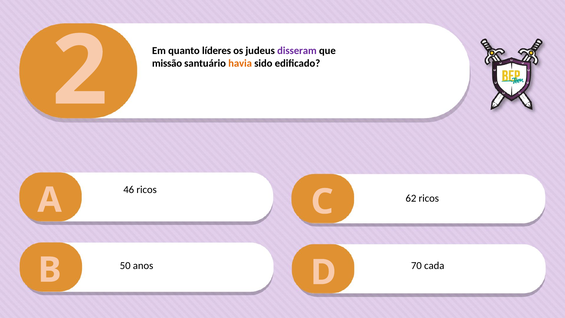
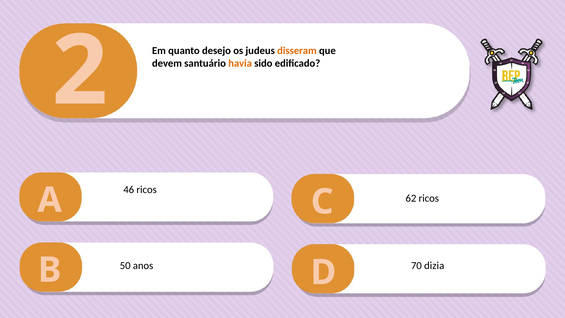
líderes: líderes -> desejo (216, 50)
disseram colour: purple -> orange (297, 50)
missão: missão -> devem (167, 63)
cada: cada -> dizia (434, 265)
